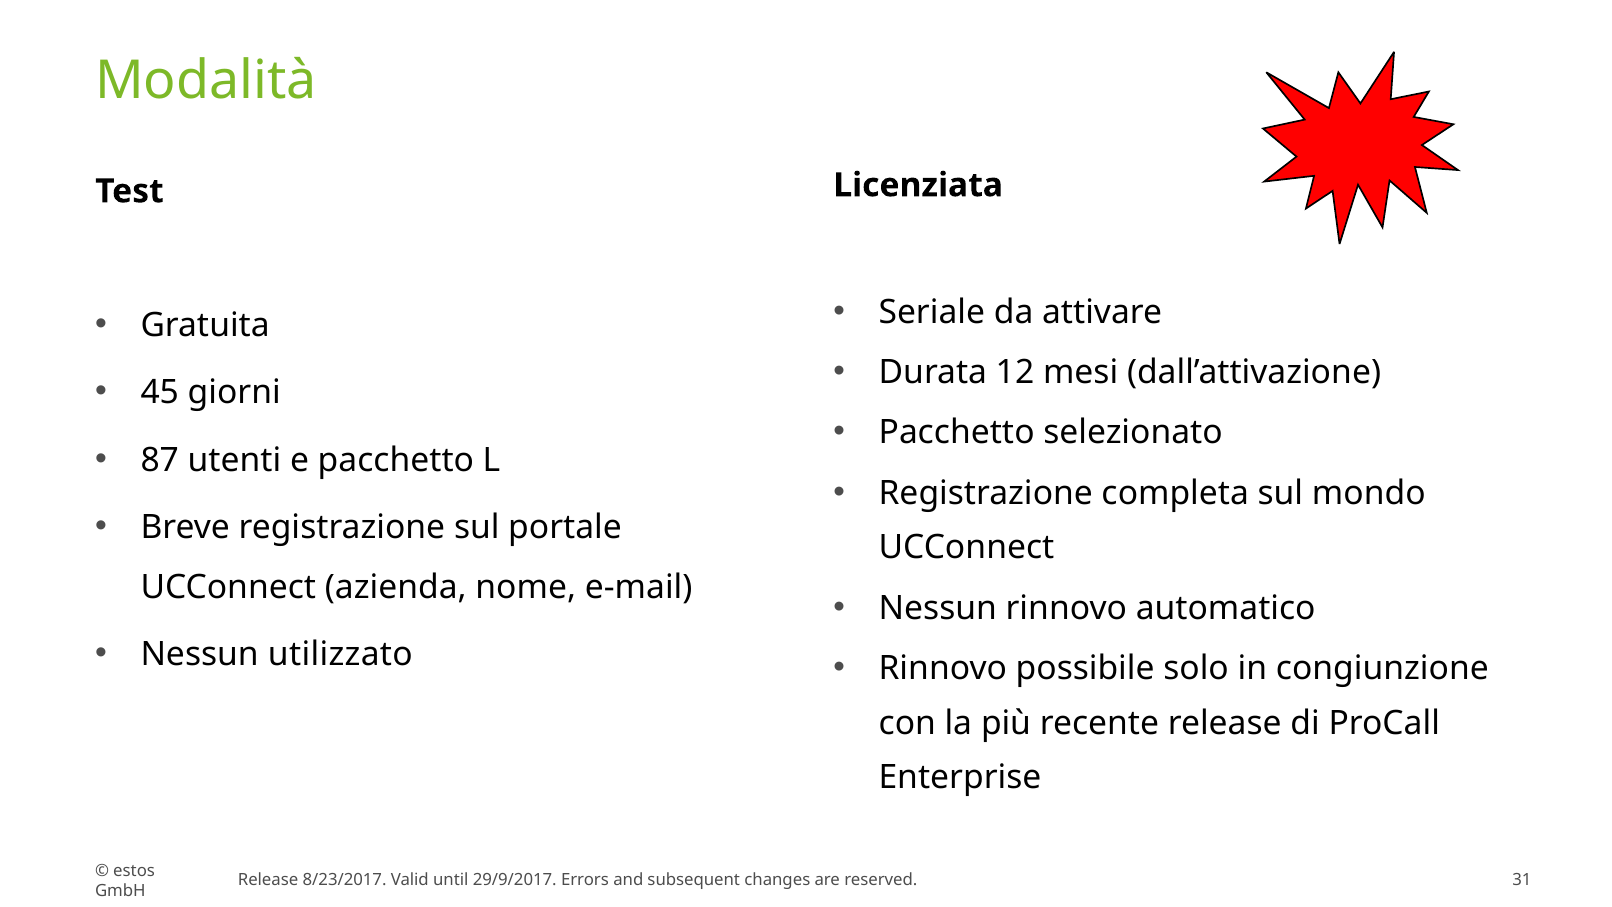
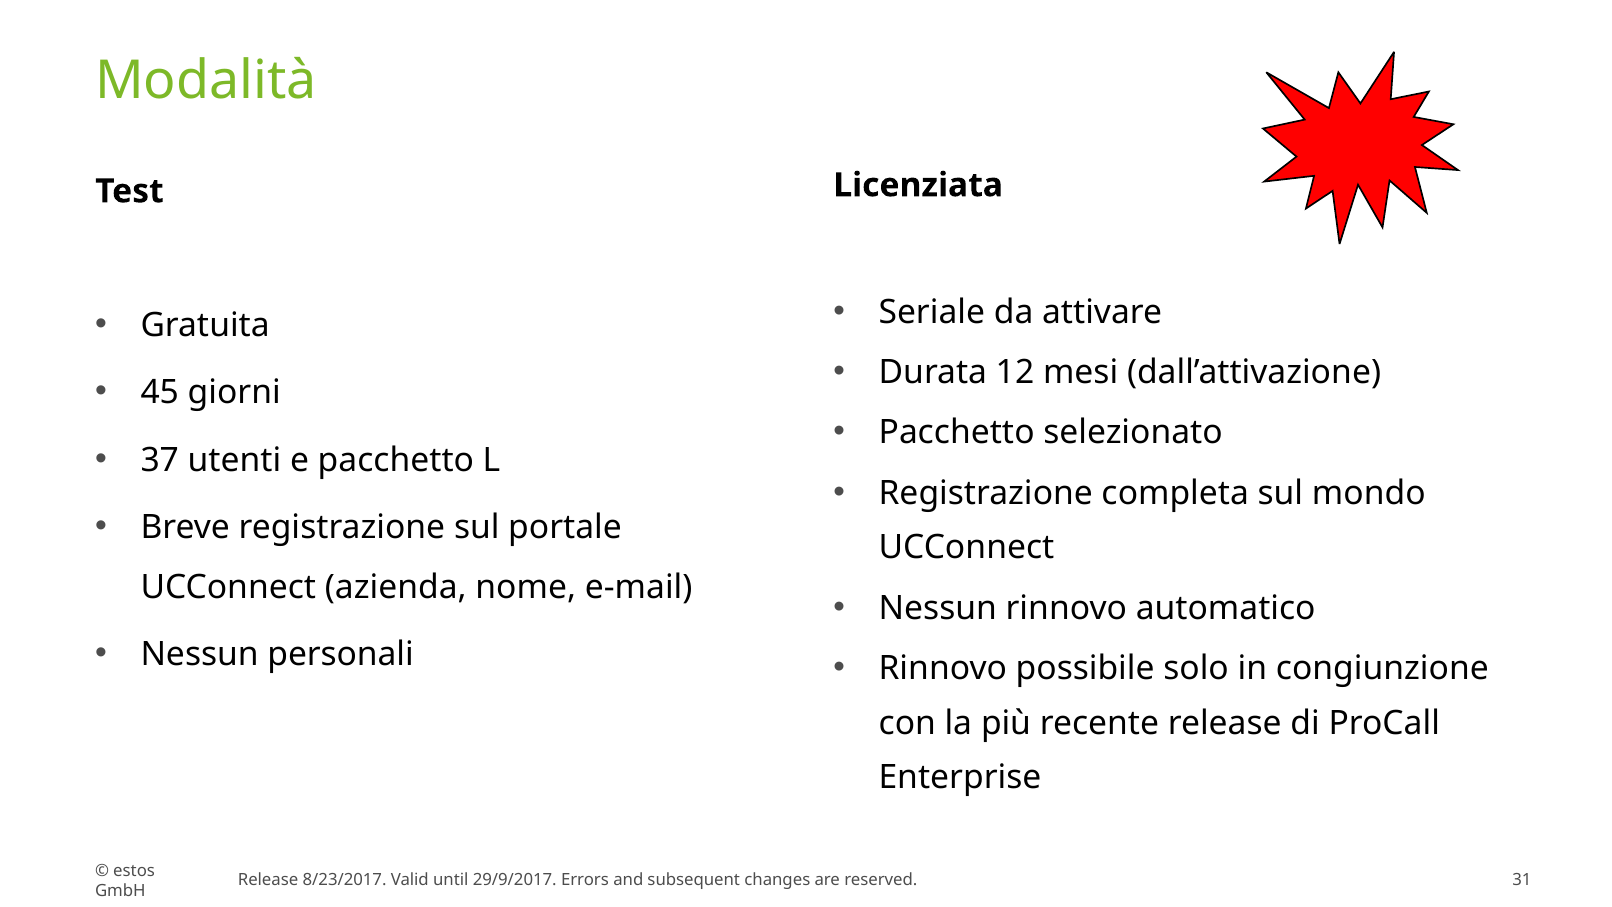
87: 87 -> 37 (160, 460)
utilizzato: utilizzato -> personali (341, 655)
